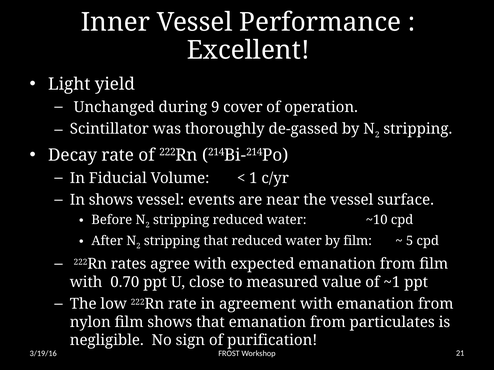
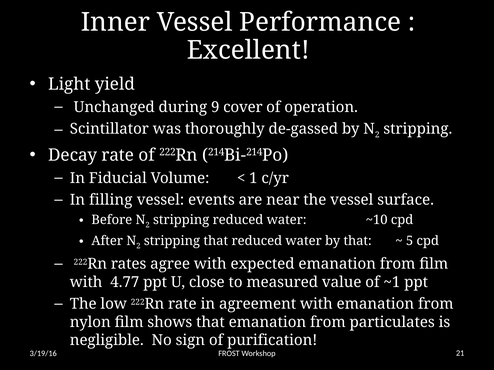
In shows: shows -> filling (111, 200)
by film: film -> that (358, 241)
0.70: 0.70 -> 4.77 (125, 282)
